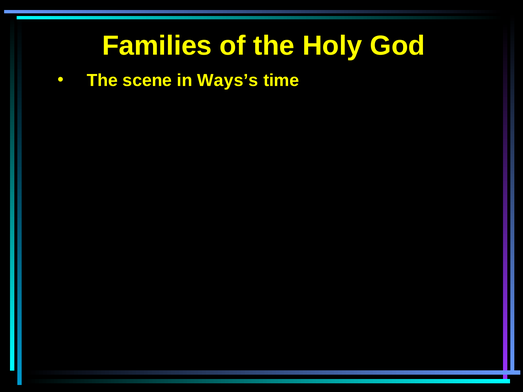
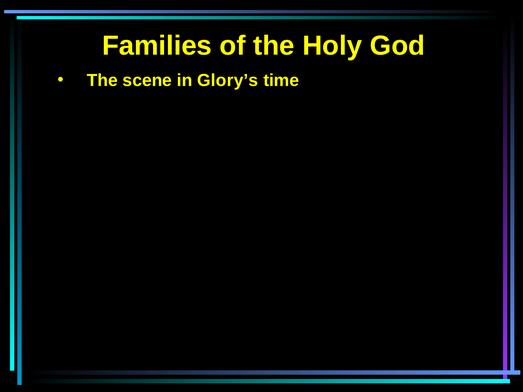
Ways’s: Ways’s -> Glory’s (228, 80)
